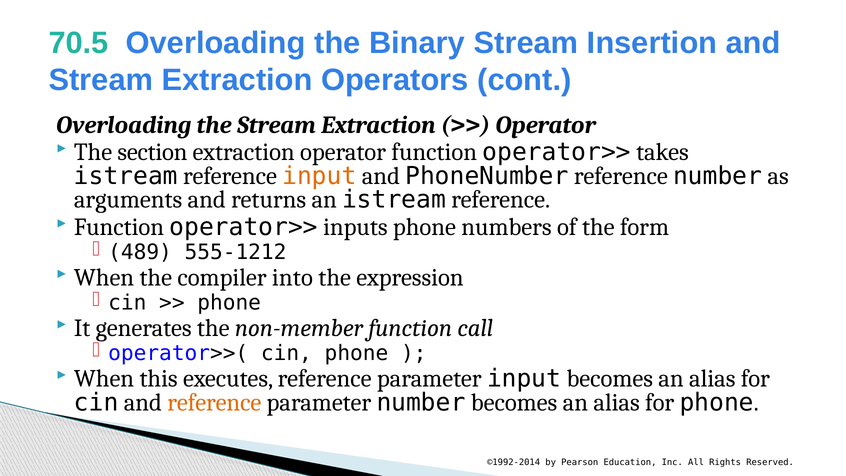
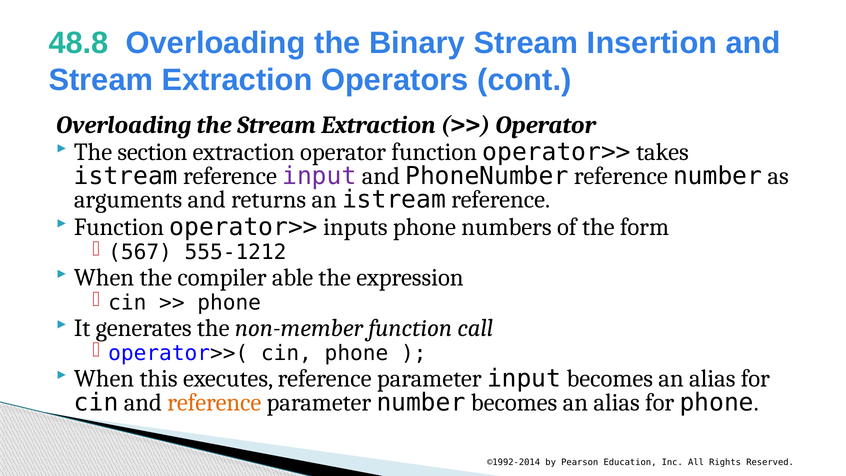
70.5: 70.5 -> 48.8 (79, 43)
input colour: orange -> purple (319, 176)
489: 489 -> 567 (140, 252)
into: into -> able (293, 278)
